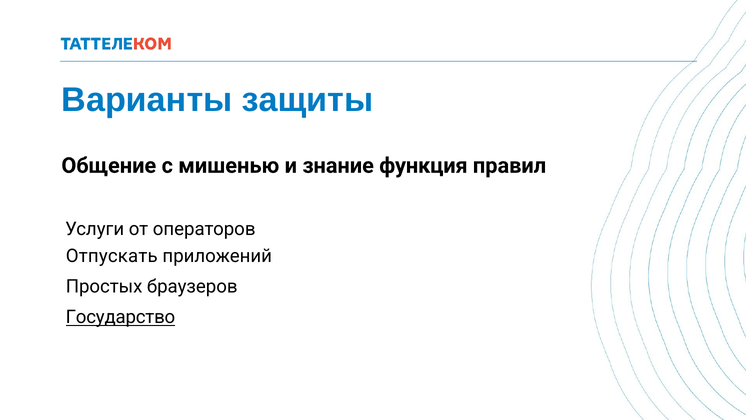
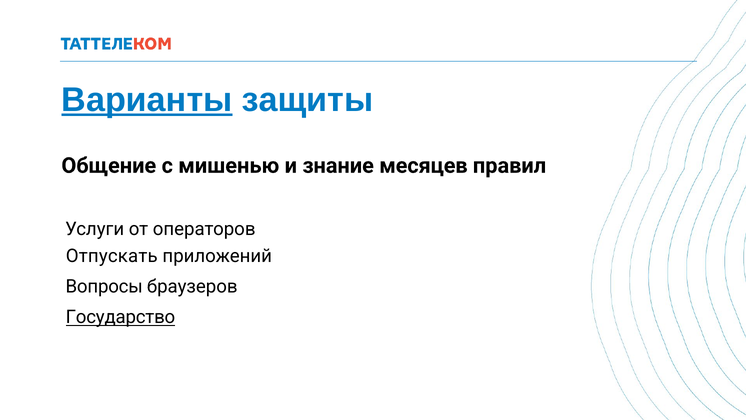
Варианты underline: none -> present (147, 100)
функция: функция -> месяцев (423, 165)
Простых: Простых -> Вопросы (104, 286)
